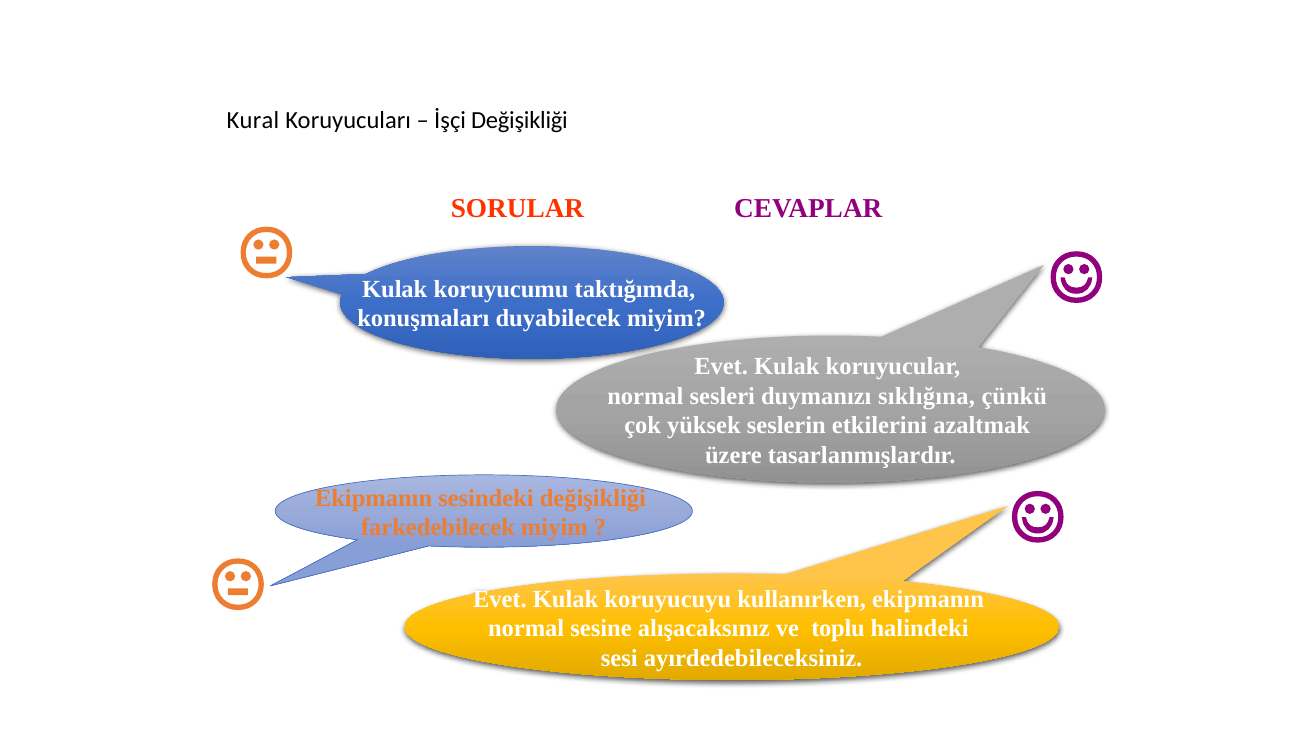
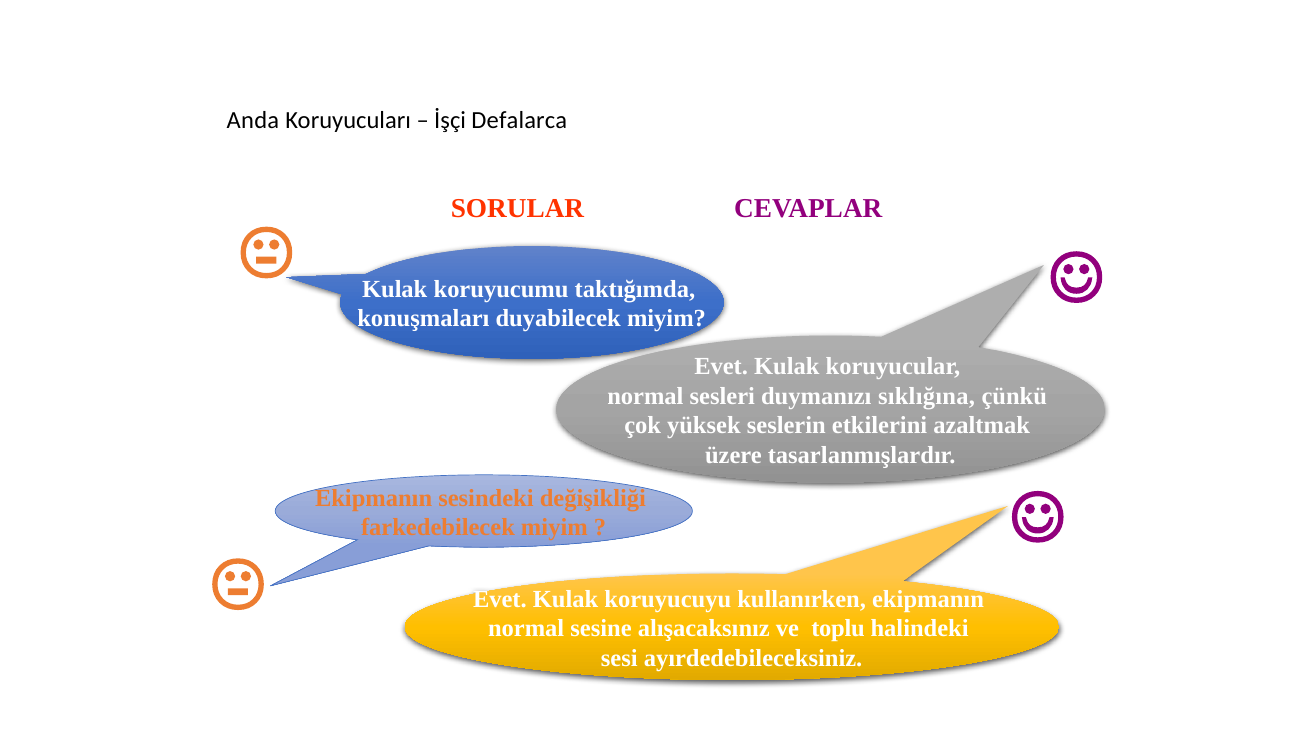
Kural: Kural -> Anda (253, 120)
İşçi Değişikliği: Değişikliği -> Defalarca (519, 120)
